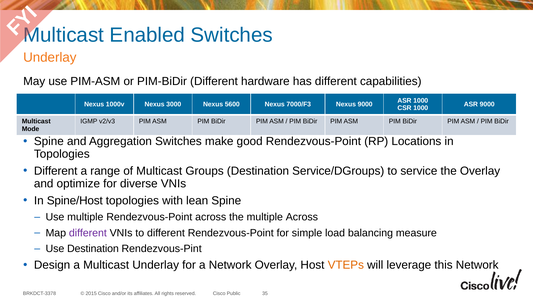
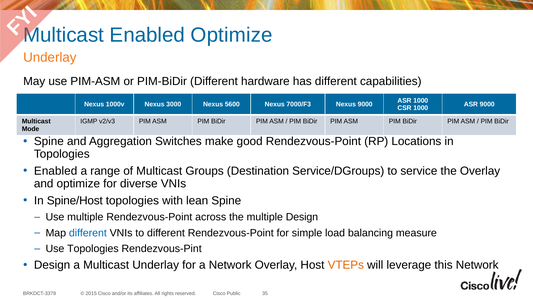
Enabled Switches: Switches -> Optimize (232, 35)
Different: Different -> Enabled (56, 171)
multiple Across: Across -> Design (302, 217)
different colour: purple -> blue (88, 233)
Use Destination: Destination -> Topologies (93, 249)
